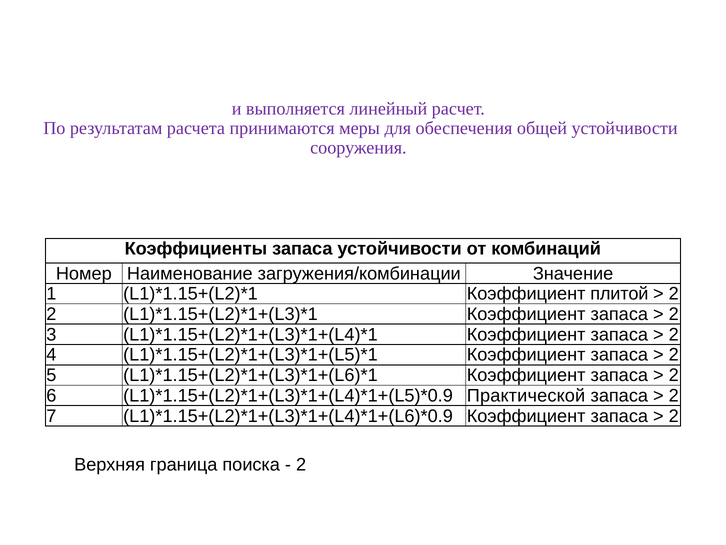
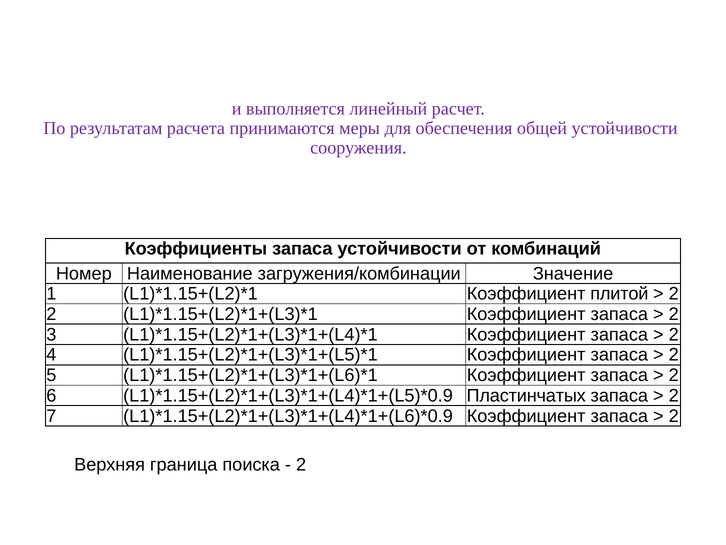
Практической: Практической -> Пластинчатых (526, 395)
